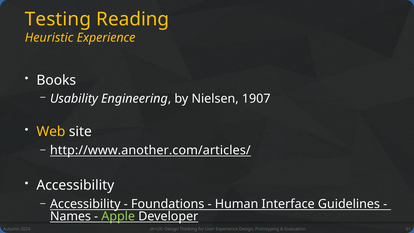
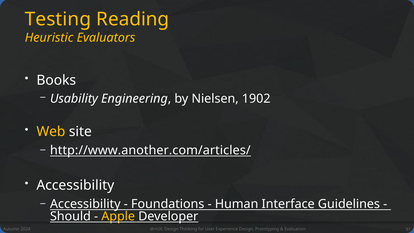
Heuristic Experience: Experience -> Evaluators (106, 38)
1907: 1907 -> 1902 (256, 99)
Names: Names -> Should (70, 216)
Apple colour: light green -> yellow (118, 216)
